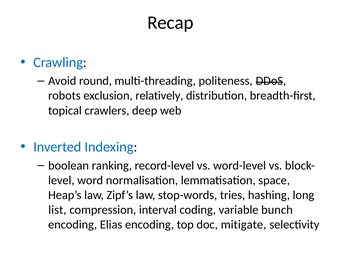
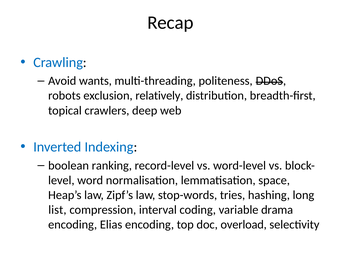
round: round -> wants (95, 81)
bunch: bunch -> drama (277, 210)
mitigate: mitigate -> overload (244, 224)
